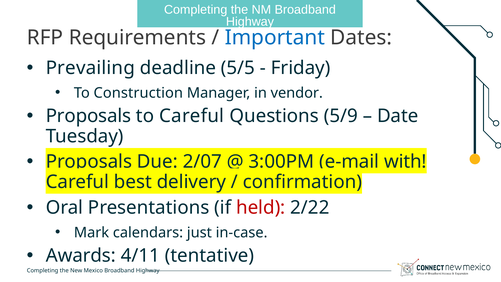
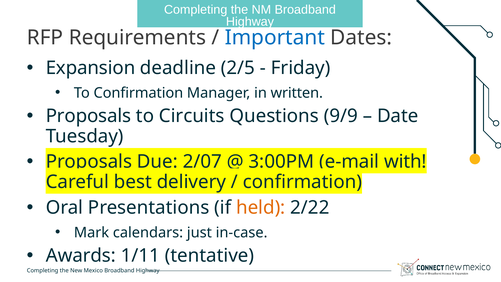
Prevailing: Prevailing -> Expansion (90, 68)
5/5: 5/5 -> 2/5 (238, 68)
To Construction: Construction -> Confirmation (138, 93)
vendor: vendor -> written (297, 93)
to Careful: Careful -> Circuits (192, 116)
5/9: 5/9 -> 9/9 (341, 116)
held colour: red -> orange (261, 207)
4/11: 4/11 -> 1/11 (140, 255)
